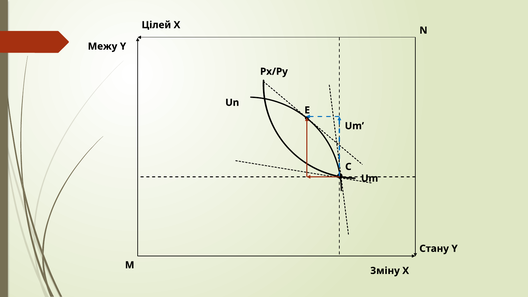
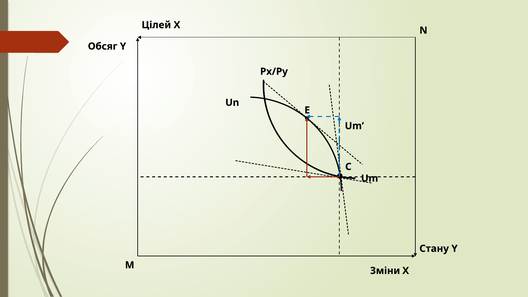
Межу: Межу -> Обсяг (103, 46)
Зміну: Зміну -> Зміни (385, 271)
